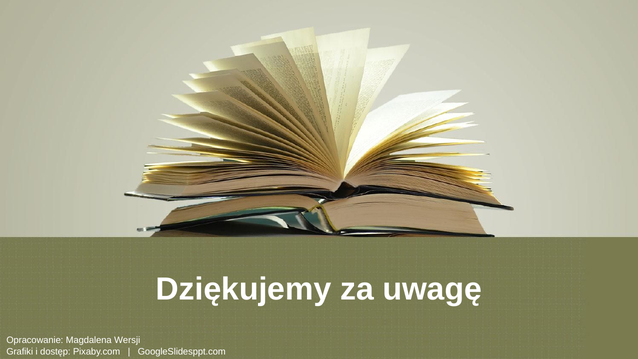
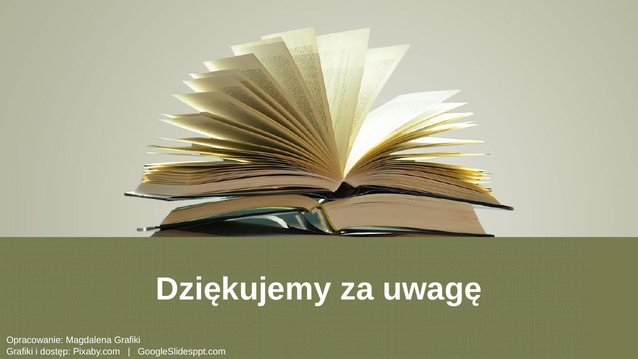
Magdalena Wersji: Wersji -> Grafiki (127, 340)
